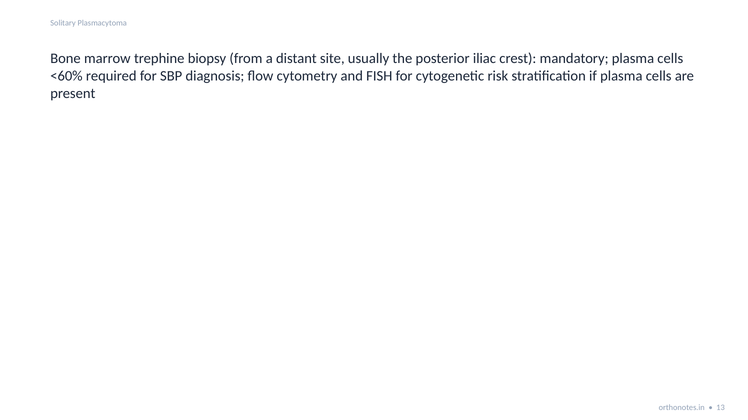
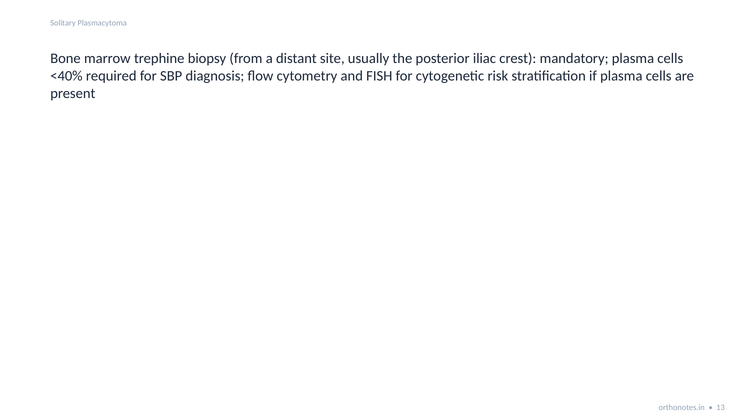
<60%: <60% -> <40% (66, 76)
